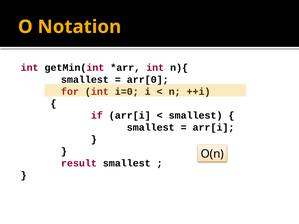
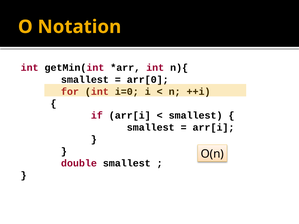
result: result -> double (79, 163)
